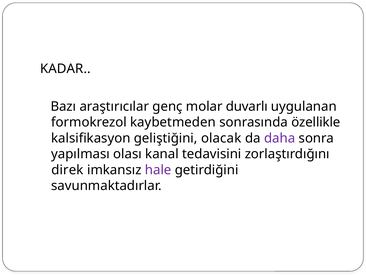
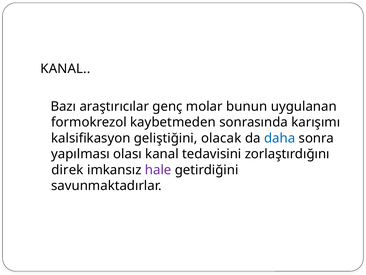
KADAR: KADAR -> KANAL (65, 69)
duvarlı: duvarlı -> bunun (247, 106)
özellikle: özellikle -> karışımı (316, 122)
daha colour: purple -> blue (280, 138)
